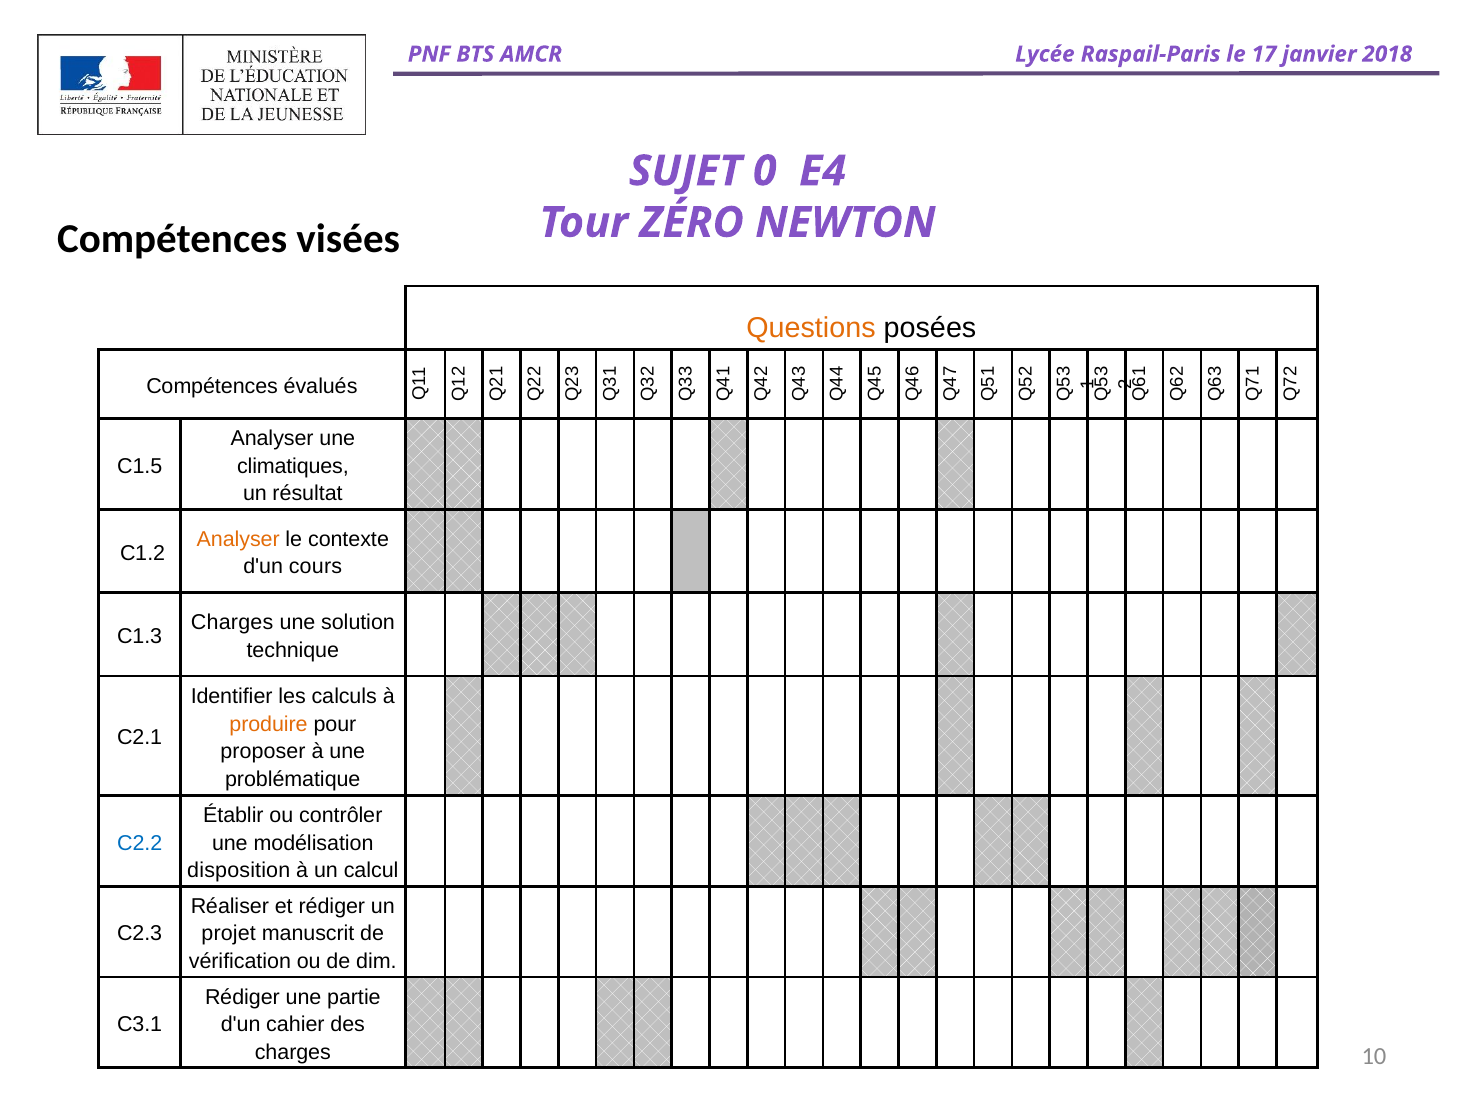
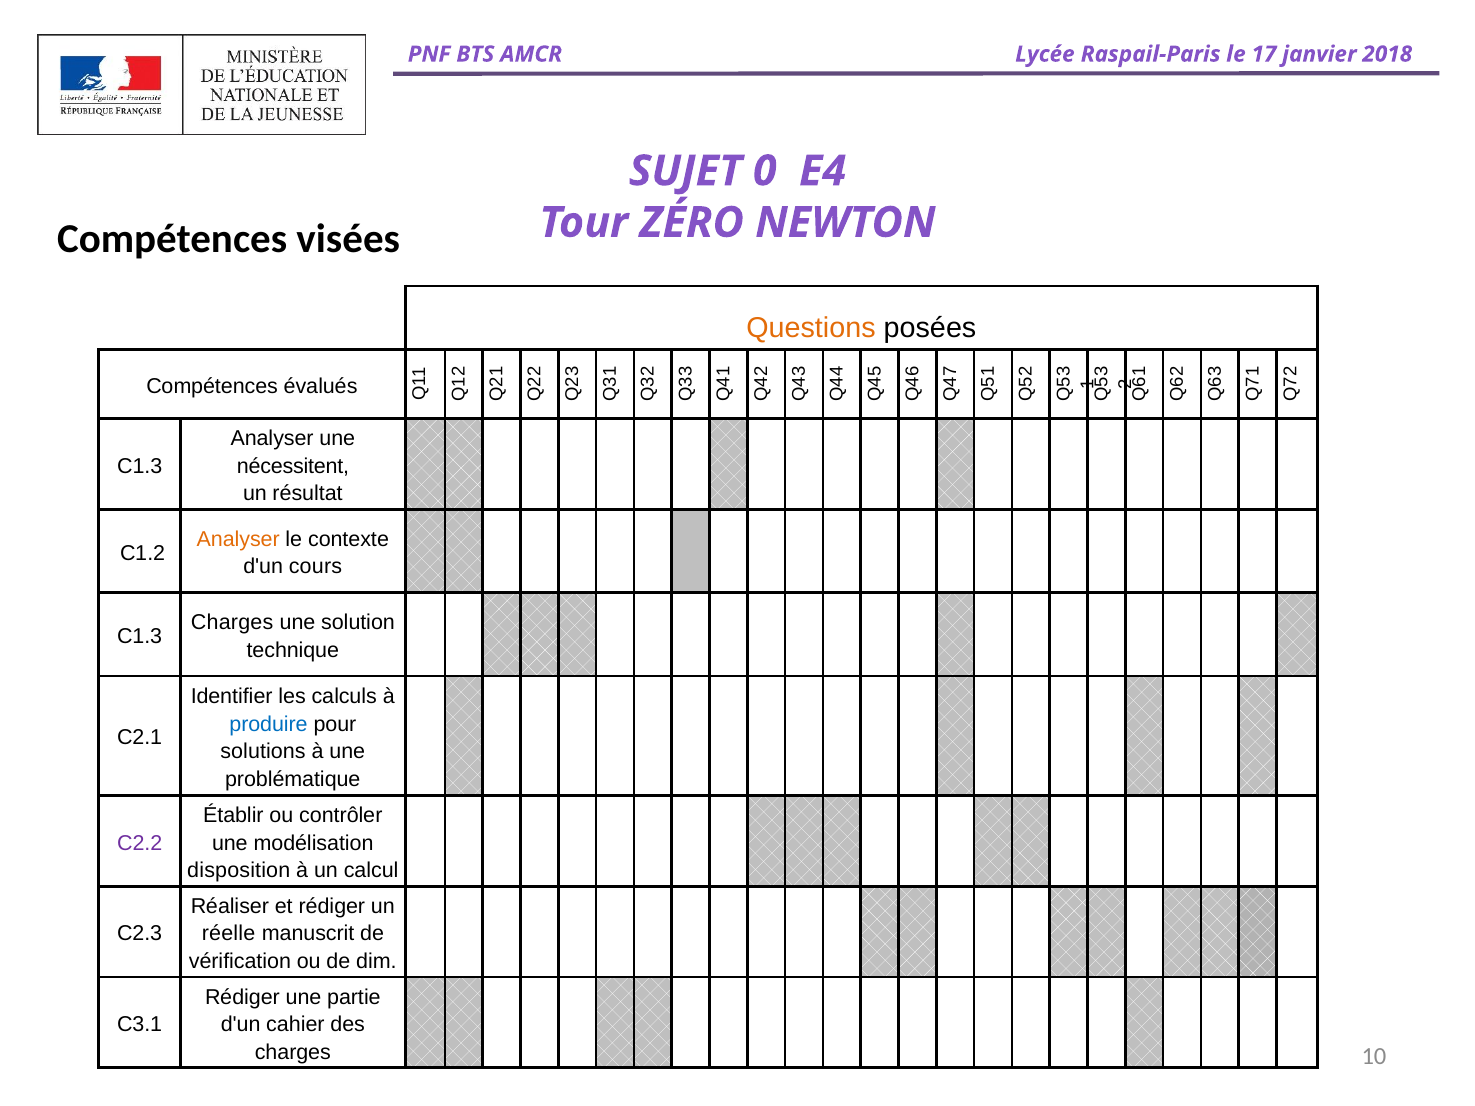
C1.5: C1.5 -> C1.3 (140, 466)
climatiques: climatiques -> nécessitent (293, 466)
produire colour: orange -> blue (269, 724)
proposer: proposer -> solutions (263, 752)
C2.2 colour: blue -> purple (140, 843)
projet: projet -> réelle (229, 934)
